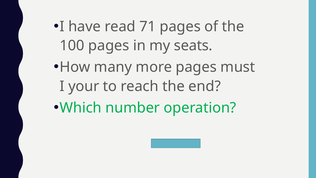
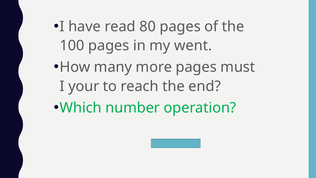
71: 71 -> 80 (148, 26)
seats: seats -> went (193, 46)
